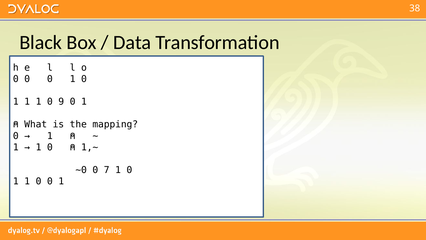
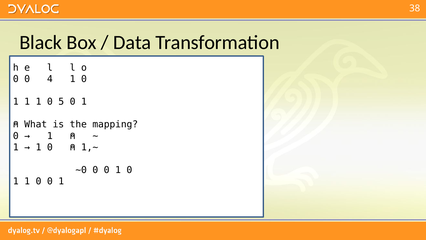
0 0 0: 0 -> 4 (50, 79)
9: 9 -> 5 (61, 102)
~0 0 7: 7 -> 0 (107, 170)
